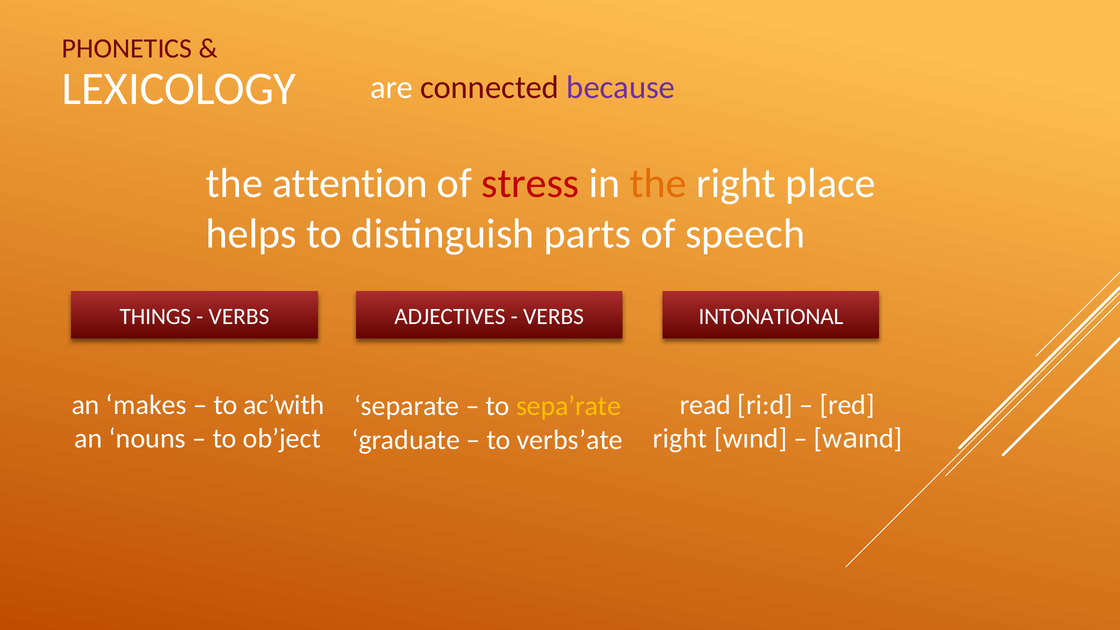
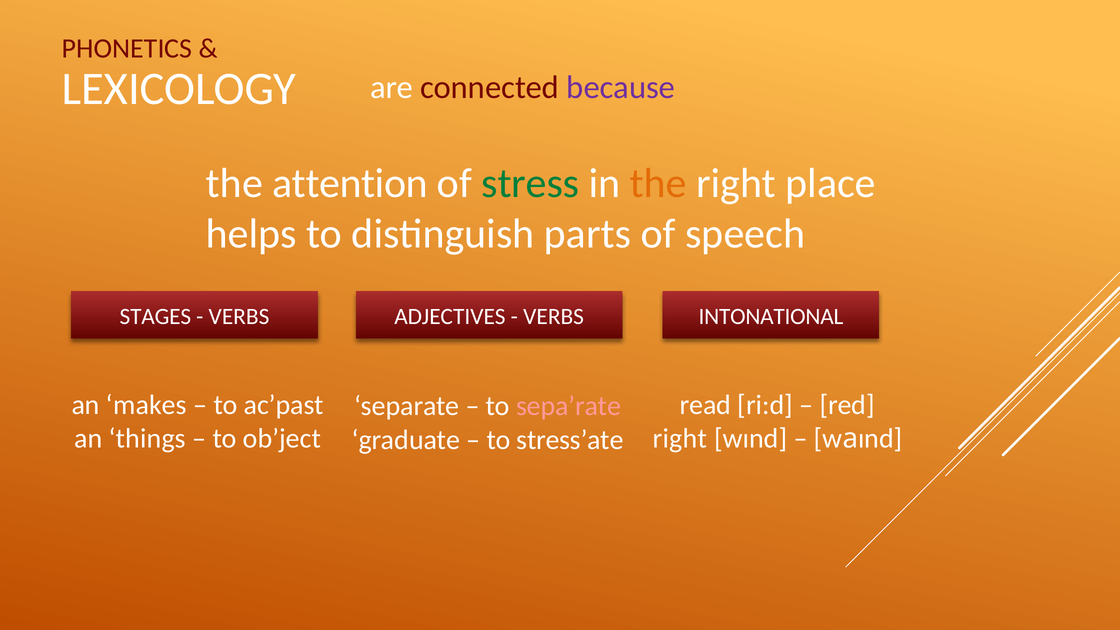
stress colour: red -> green (530, 183)
THINGS: THINGS -> STAGES (155, 316)
ac’with: ac’with -> ac’past (284, 405)
sepa’rate colour: yellow -> pink (569, 406)
nouns: nouns -> things (147, 439)
verbs’ate: verbs’ate -> stress’ate (570, 440)
